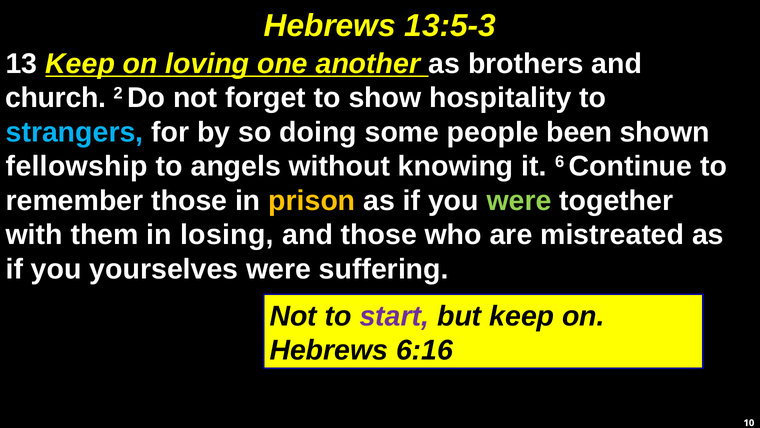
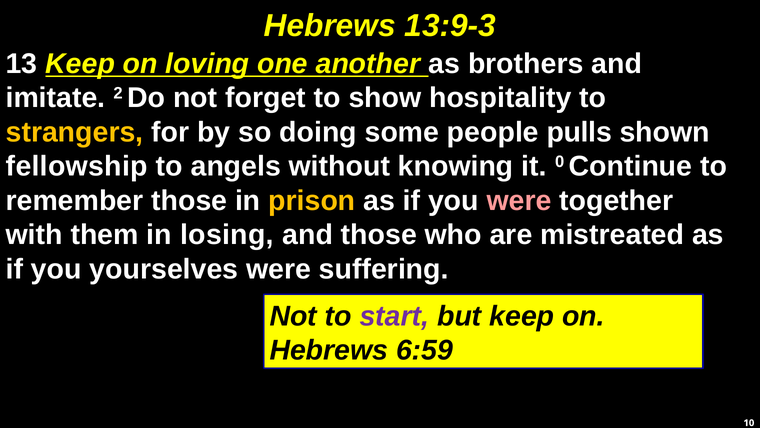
13:5-3: 13:5-3 -> 13:9-3 (450, 26)
church: church -> imitate (56, 98)
strangers colour: light blue -> yellow (75, 132)
been: been -> pulls (579, 132)
6: 6 -> 0 (560, 162)
were colour: light green -> pink (519, 201)
6:16: 6:16 -> 6:59 (425, 350)
